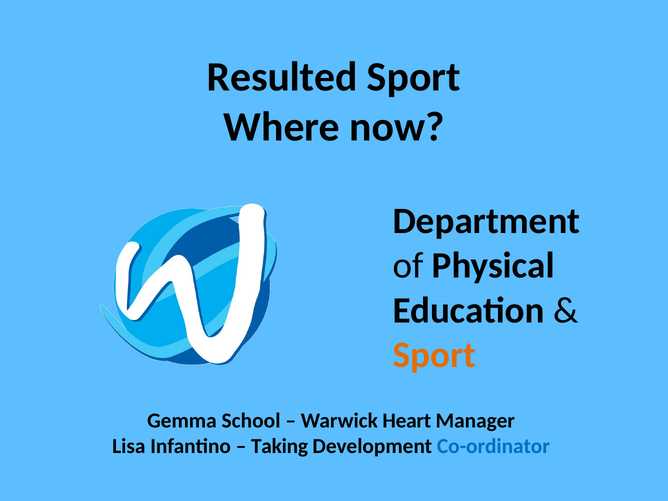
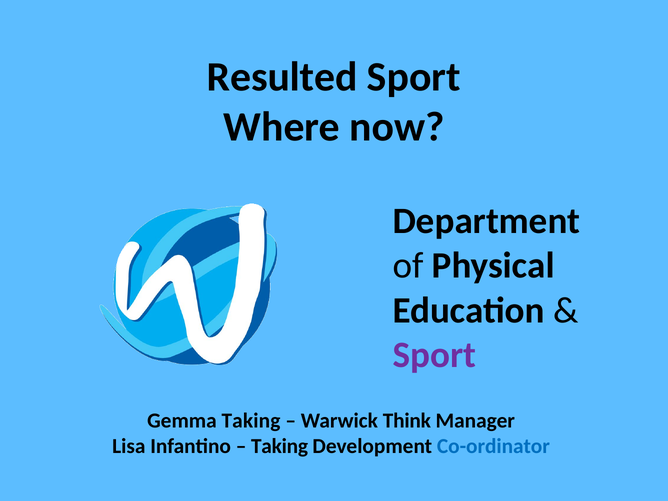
Sport colour: orange -> purple (434, 355)
Gemma School: School -> Taking (251, 421)
Heart: Heart -> Think (407, 421)
